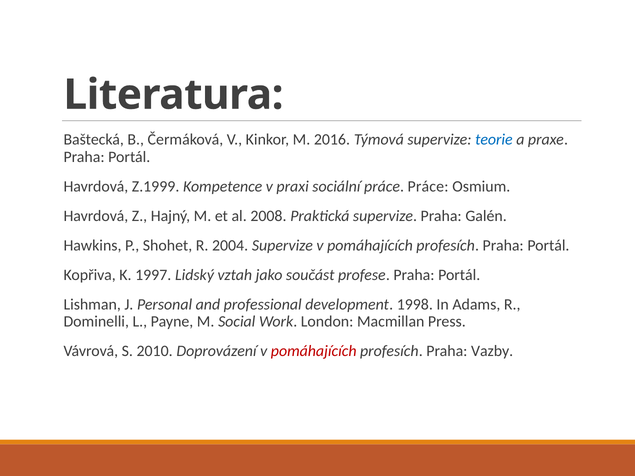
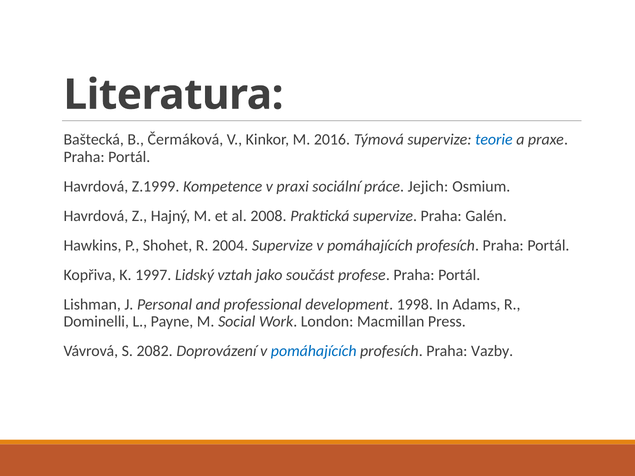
práce Práce: Práce -> Jejich (428, 186)
2010: 2010 -> 2082 (155, 351)
pomáhajících colour: red -> blue (314, 351)
